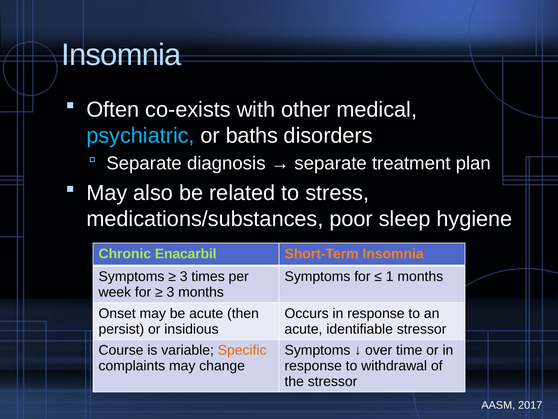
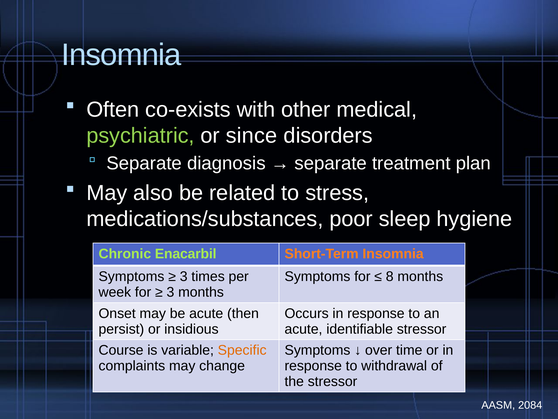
psychiatric colour: light blue -> light green (141, 135)
baths: baths -> since (252, 135)
1: 1 -> 8 (390, 276)
2017: 2017 -> 2084 (530, 405)
